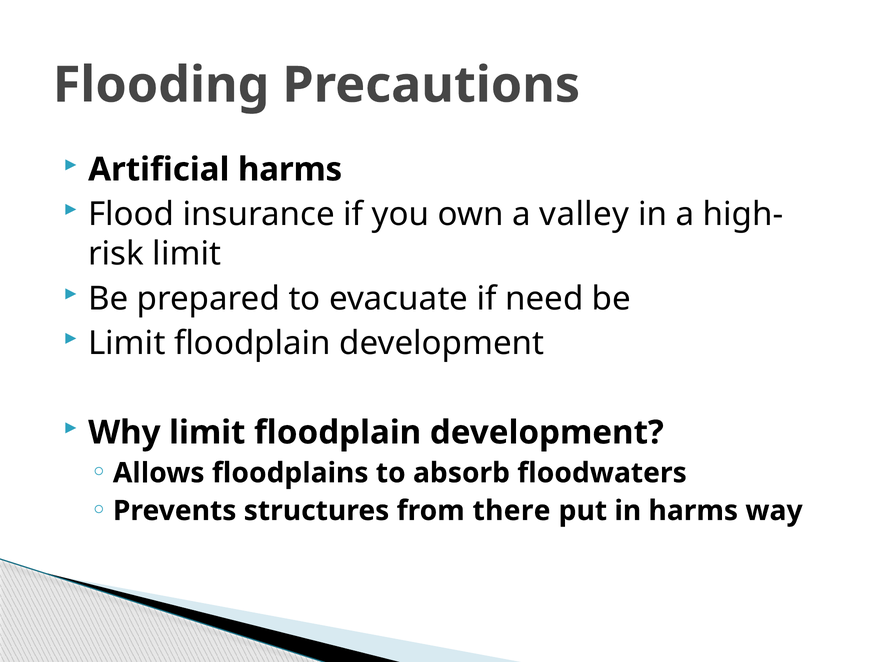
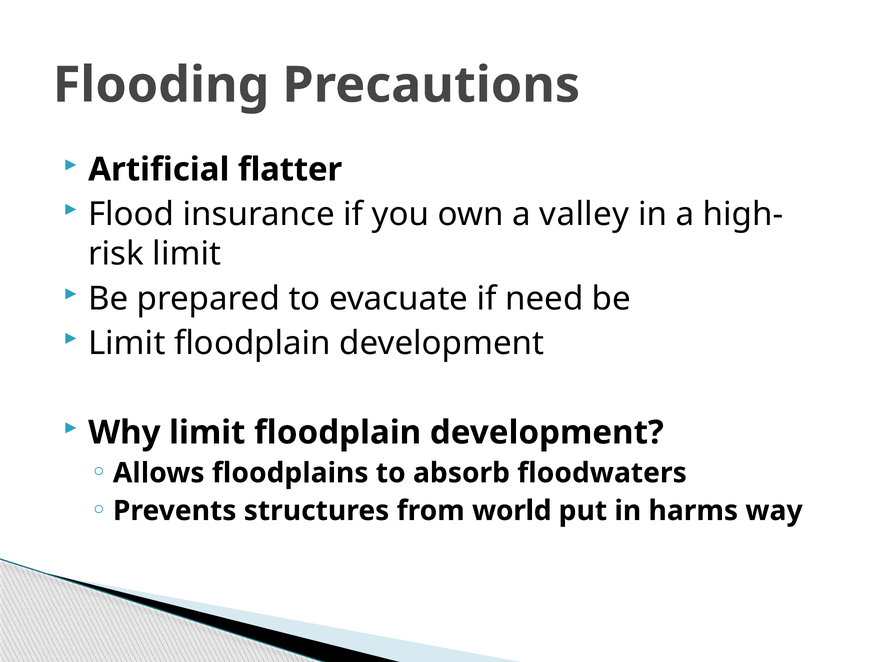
Artificial harms: harms -> flatter (290, 170)
there: there -> world (512, 511)
